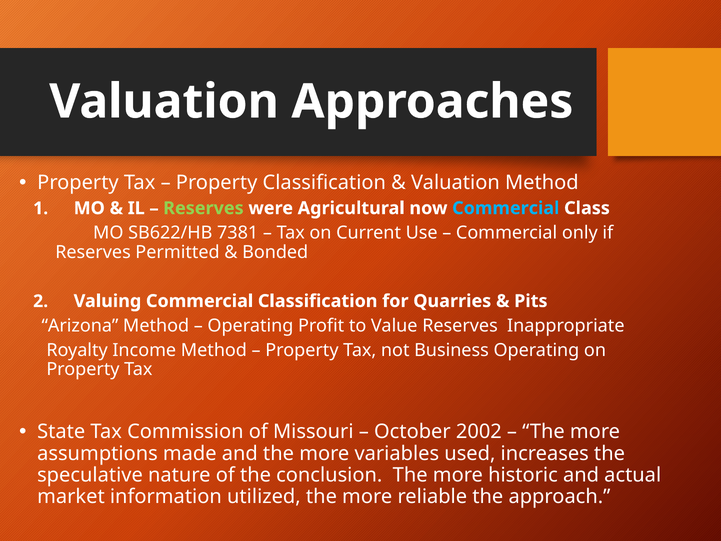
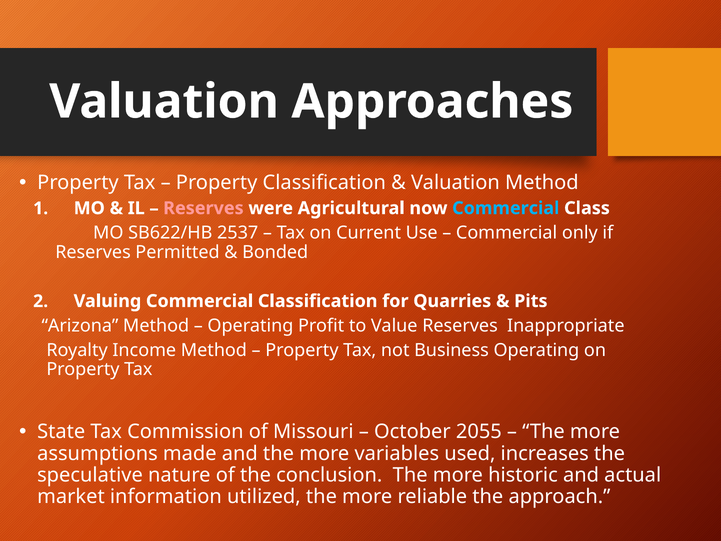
Reserves colour: light green -> pink (203, 208)
7381: 7381 -> 2537 (238, 233)
2002: 2002 -> 2055 (479, 432)
